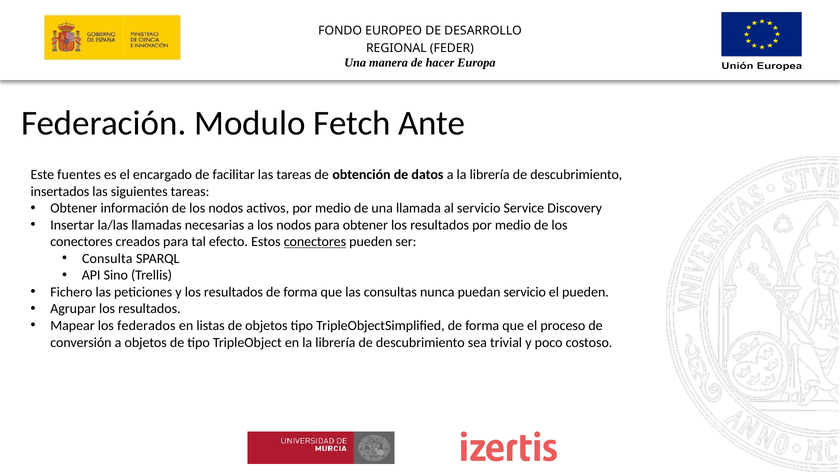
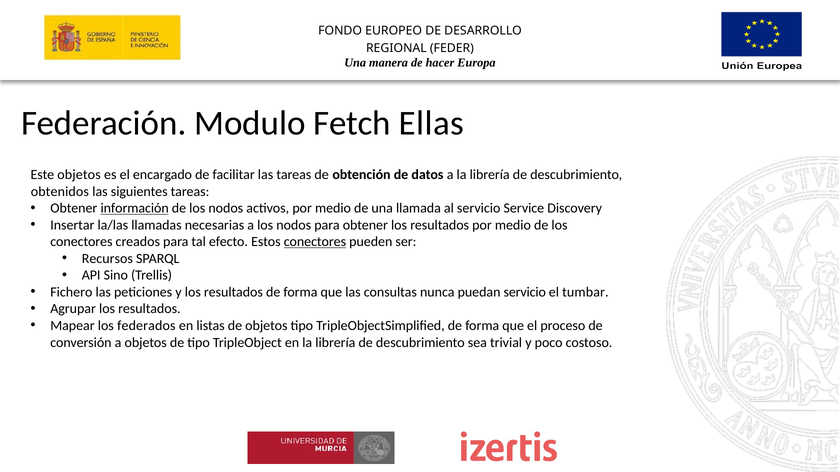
Ante: Ante -> Ellas (431, 123)
Este fuentes: fuentes -> objetos (79, 175)
insertados: insertados -> obtenidos (60, 192)
información underline: none -> present (135, 208)
Consulta: Consulta -> Recursos (107, 259)
el pueden: pueden -> tumbar (585, 292)
